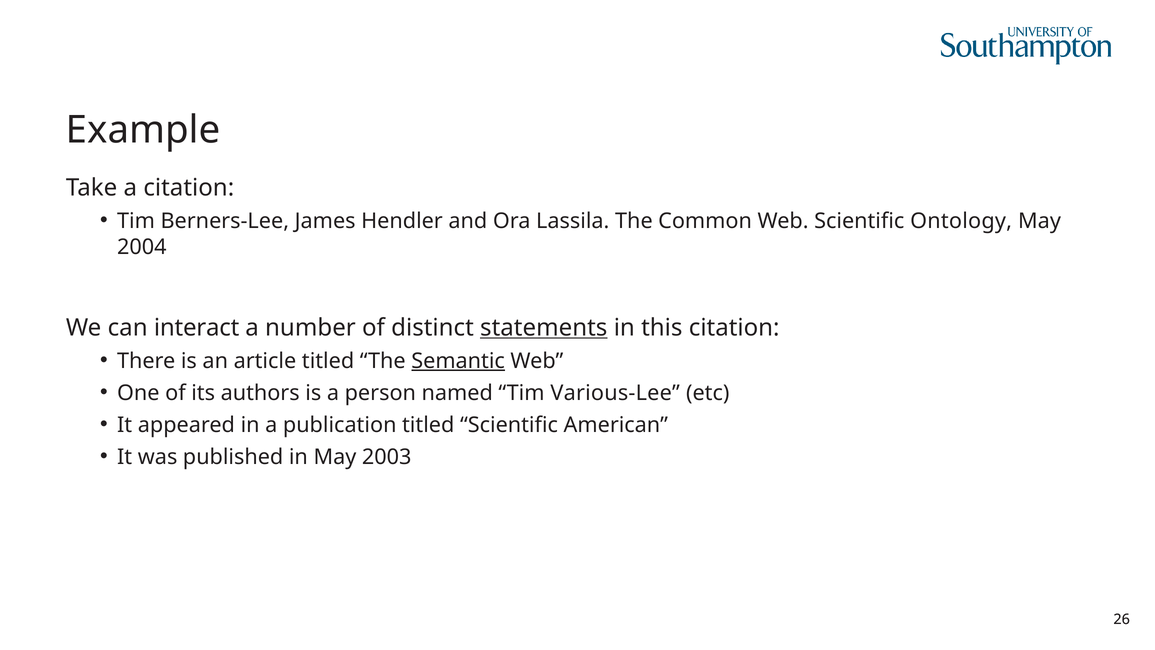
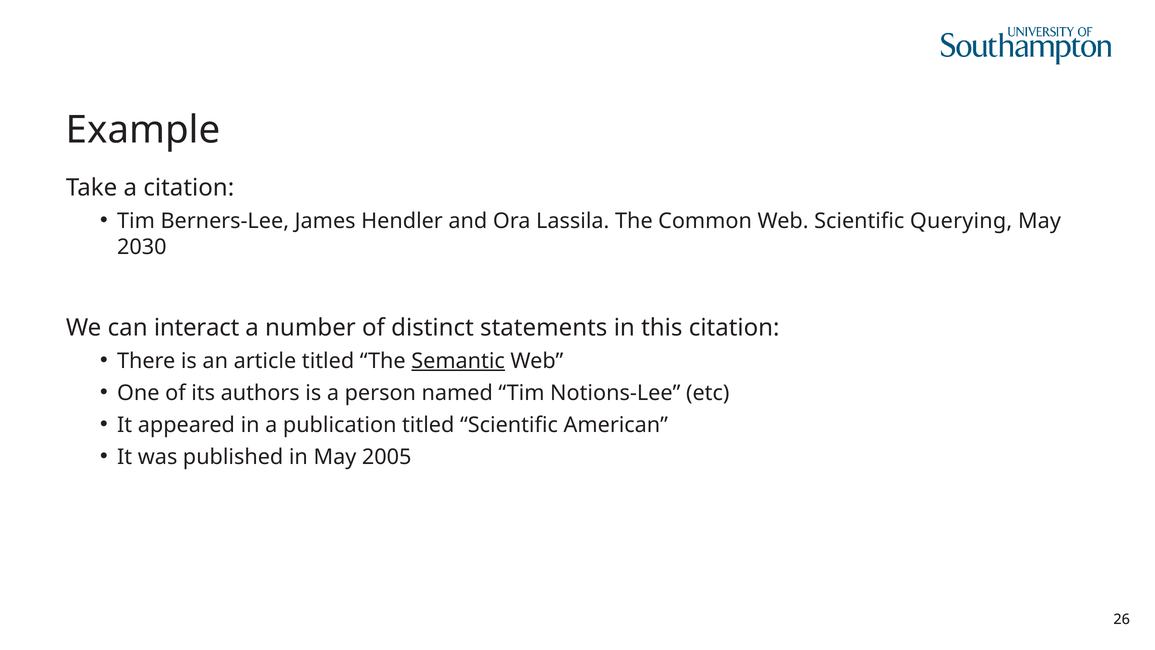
Ontology: Ontology -> Querying (961, 221)
2004: 2004 -> 2030 (142, 247)
statements underline: present -> none (544, 327)
Various-Lee: Various-Lee -> Notions-Lee (615, 393)
2003: 2003 -> 2005 (387, 457)
